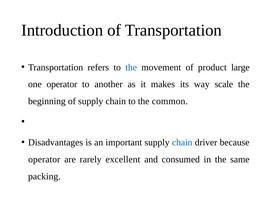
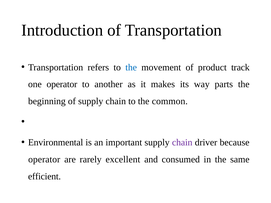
large: large -> track (240, 67)
scale: scale -> parts (224, 84)
Disadvantages: Disadvantages -> Environmental (56, 143)
chain colour: blue -> purple (182, 143)
packing: packing -> efficient (44, 177)
